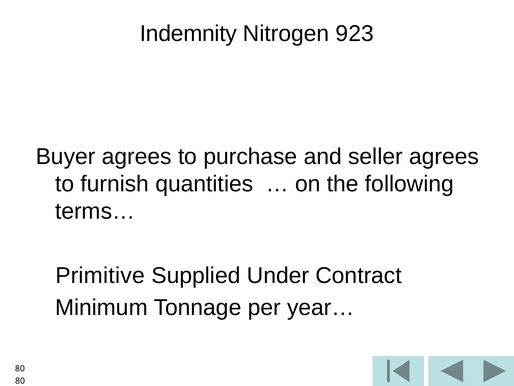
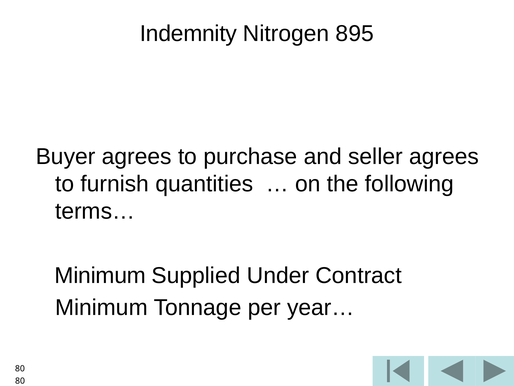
923: 923 -> 895 (355, 34)
Primitive: Primitive -> Minimum (100, 275)
